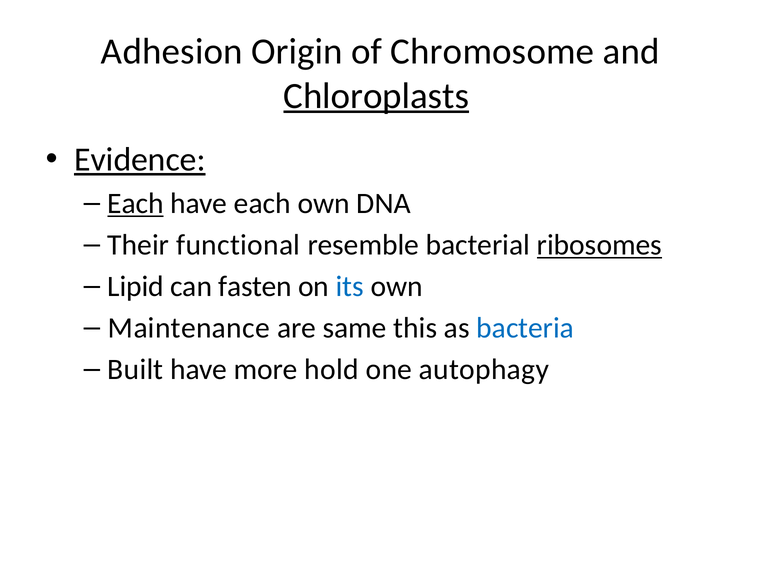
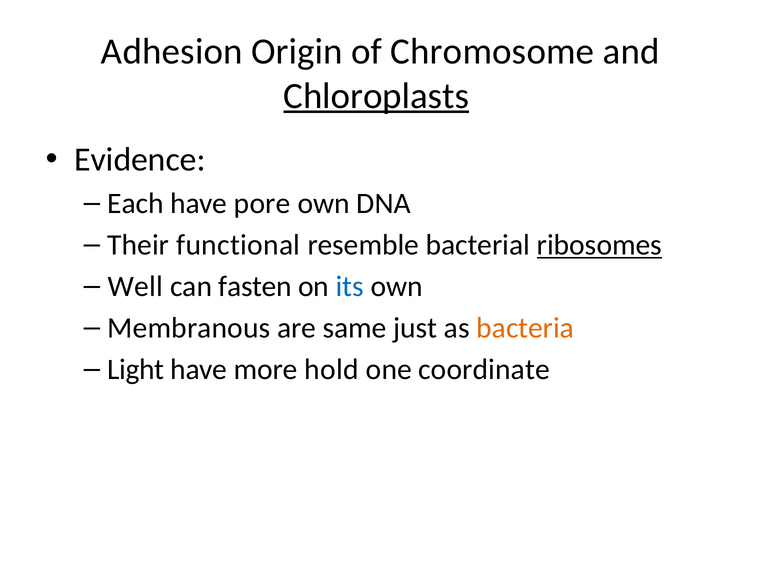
Evidence underline: present -> none (140, 160)
Each underline: present -> none (136, 203)
have each: each -> pore (262, 203)
Lipid: Lipid -> Well (135, 286)
Maintenance: Maintenance -> Membranous (189, 328)
this: this -> just (415, 328)
bacteria colour: blue -> orange (525, 328)
Built: Built -> Light (136, 369)
autophagy: autophagy -> coordinate (484, 369)
